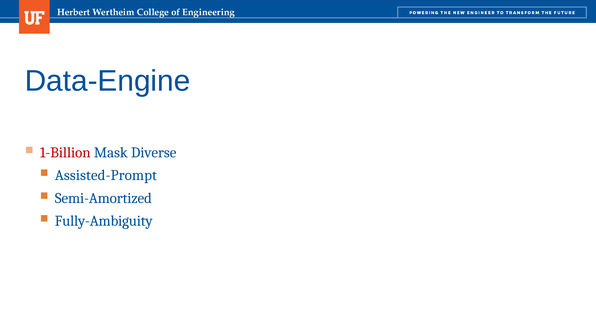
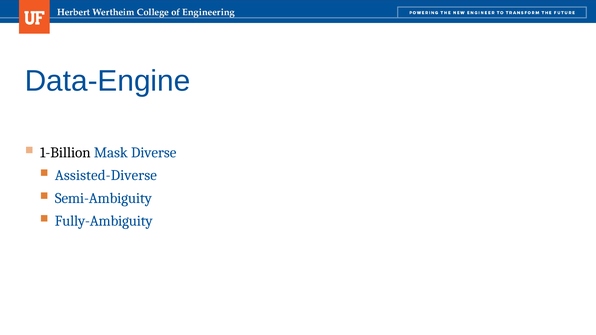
1-Billion colour: red -> black (65, 153)
Assisted-Prompt: Assisted-Prompt -> Assisted-Diverse (106, 175)
Semi-Amortized: Semi-Amortized -> Semi-Ambiguity (103, 198)
